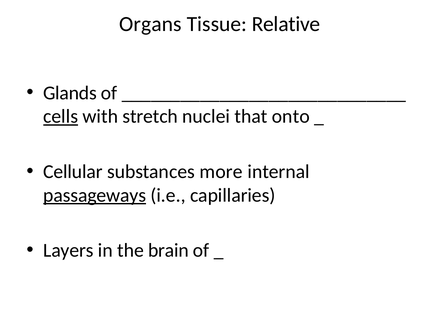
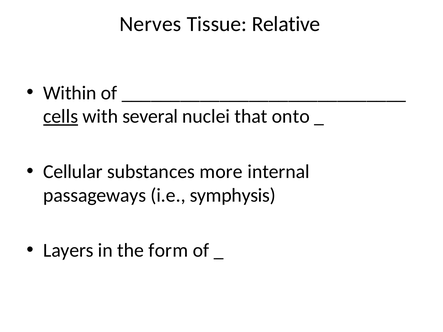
Organs: Organs -> Nerves (150, 24)
Glands: Glands -> Within (70, 93)
stretch: stretch -> several (150, 117)
passageways underline: present -> none (95, 195)
capillaries: capillaries -> symphysis (233, 195)
brain: brain -> form (168, 250)
